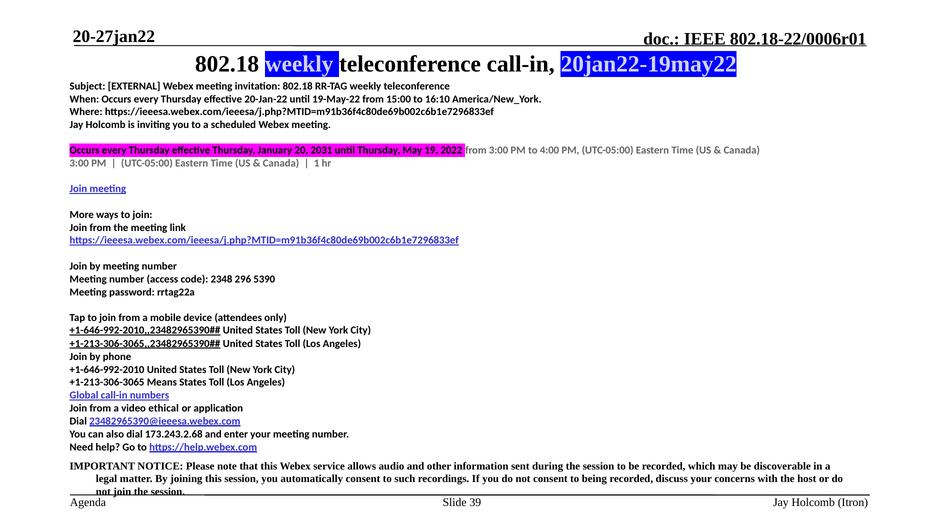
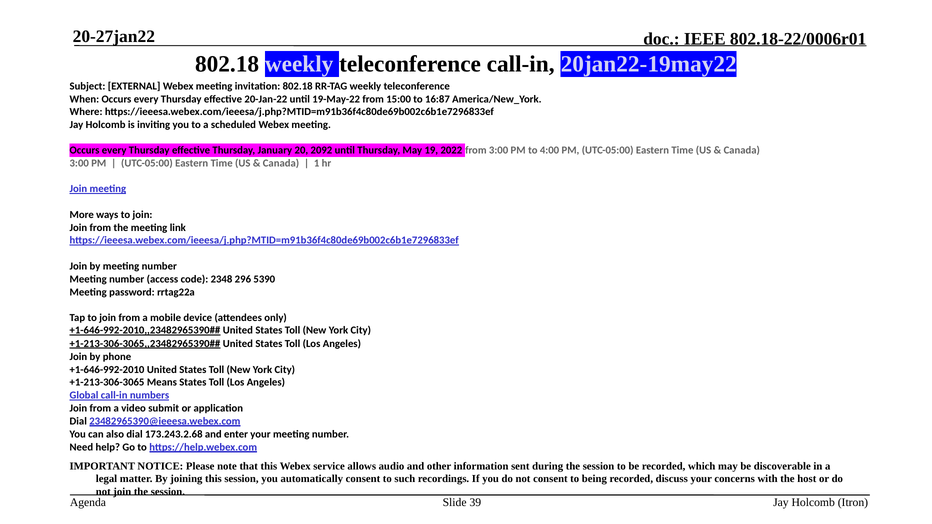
16:10: 16:10 -> 16:87 (437, 99)
2031: 2031 -> 2092 (321, 150)
ethical: ethical -> submit (164, 409)
